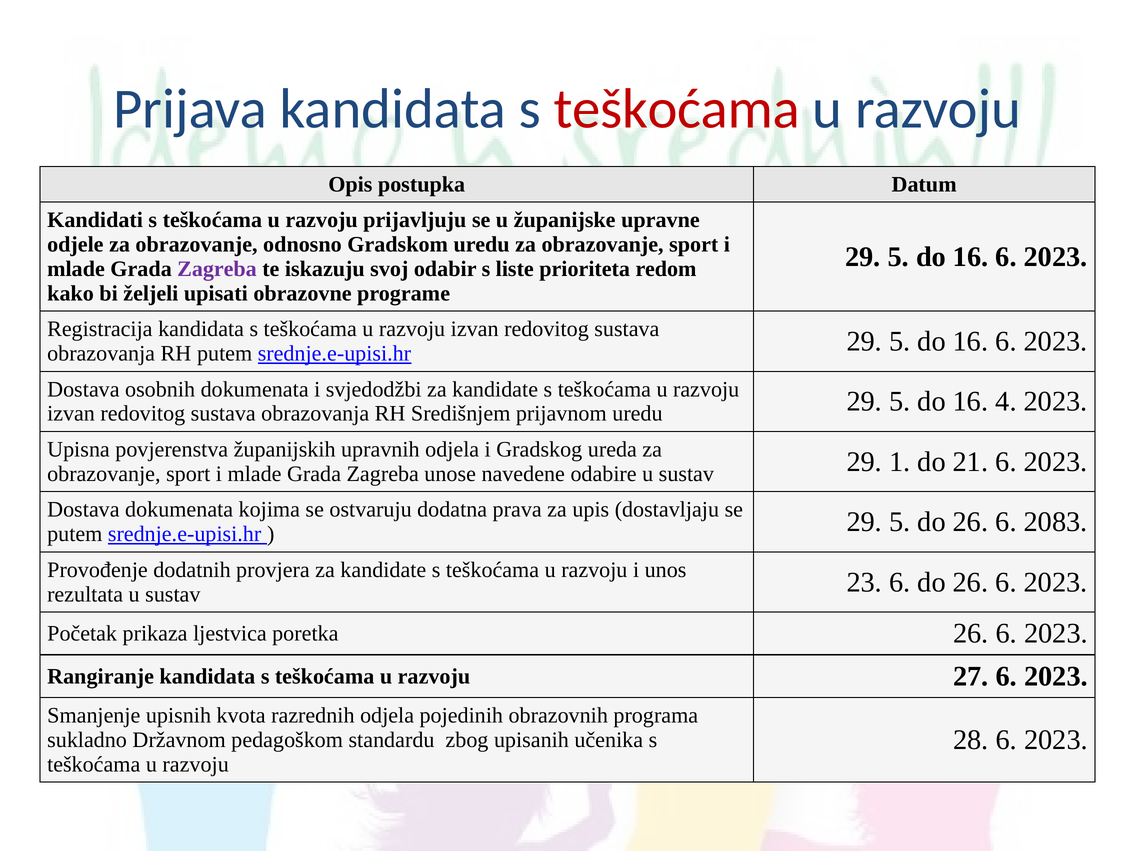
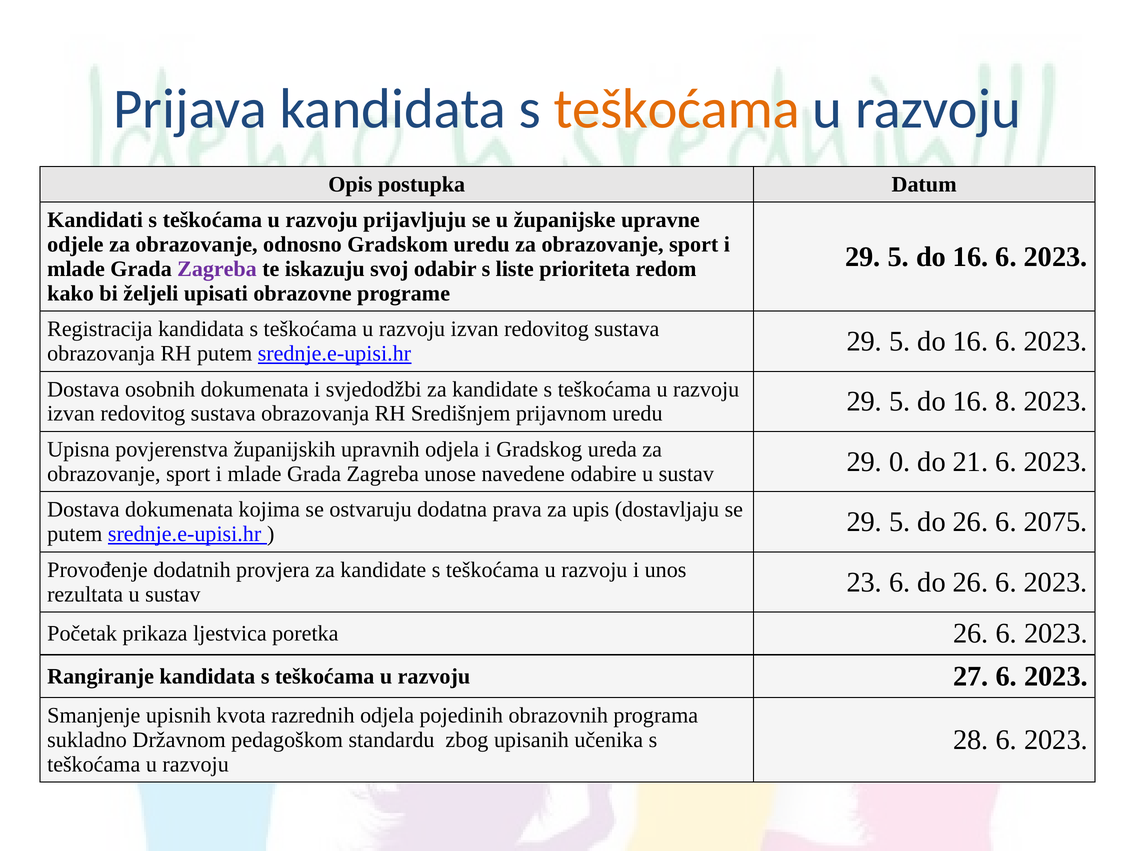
teškoćama colour: red -> orange (677, 109)
4: 4 -> 8 (1006, 402)
1: 1 -> 0 (900, 462)
2083: 2083 -> 2075 (1056, 522)
